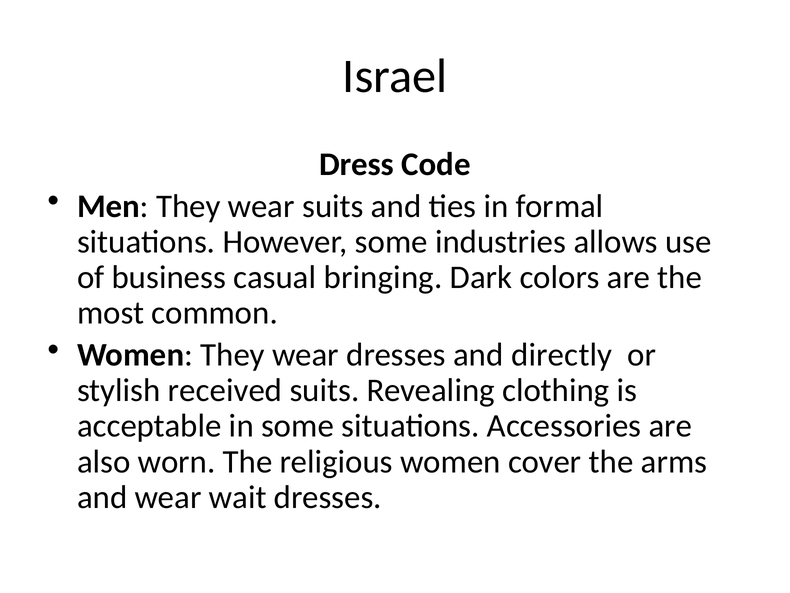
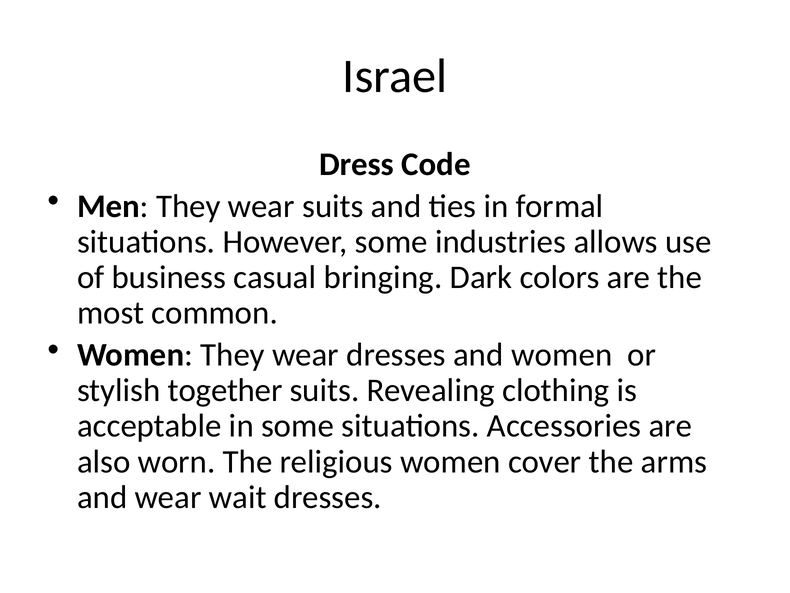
and directly: directly -> women (562, 355)
received: received -> together (225, 390)
